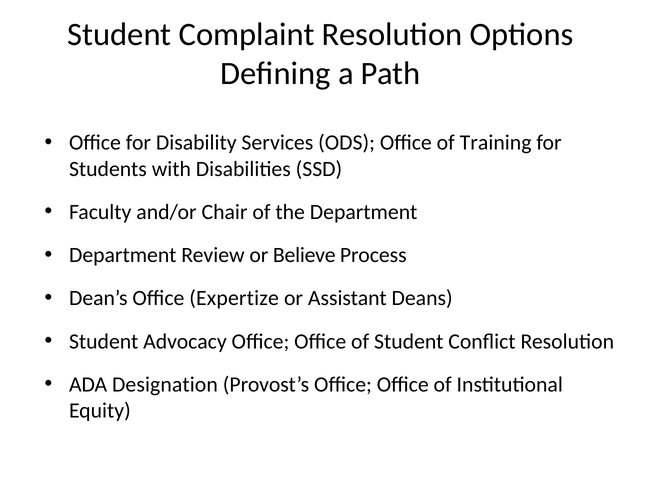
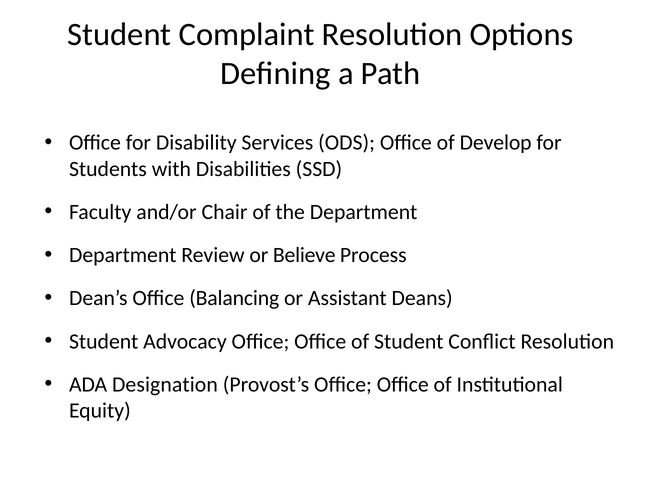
Training: Training -> Develop (496, 143)
Expertize: Expertize -> Balancing (234, 298)
